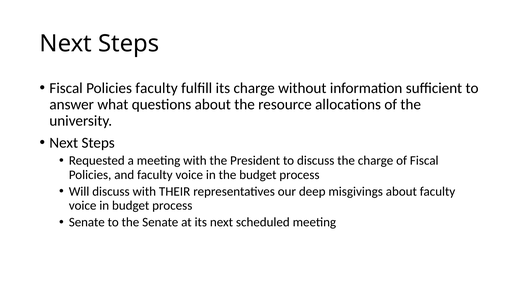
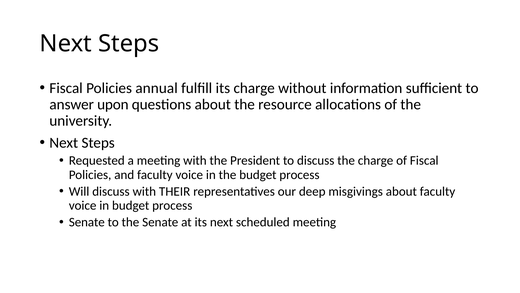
Policies faculty: faculty -> annual (157, 88)
what: what -> upon (113, 104)
